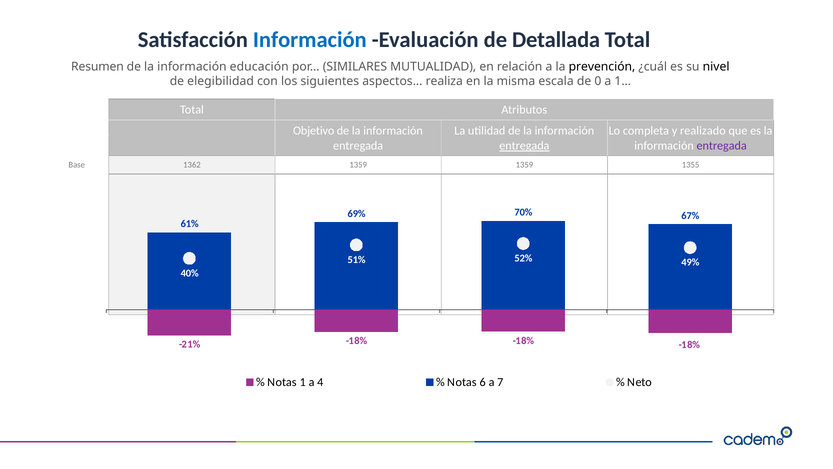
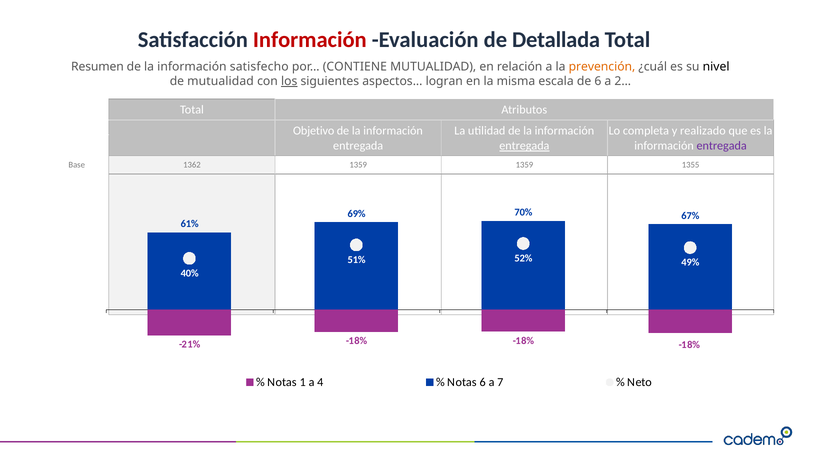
Información colour: blue -> red (310, 40)
educación: educación -> satisfecho (259, 67)
SIMILARES: SIMILARES -> CONTIENE (355, 67)
prevención colour: black -> orange (602, 67)
de elegibilidad: elegibilidad -> mutualidad (221, 81)
los underline: none -> present (289, 81)
realiza: realiza -> logran (444, 81)
de 0: 0 -> 6 (598, 81)
1…: 1… -> 2… (623, 81)
